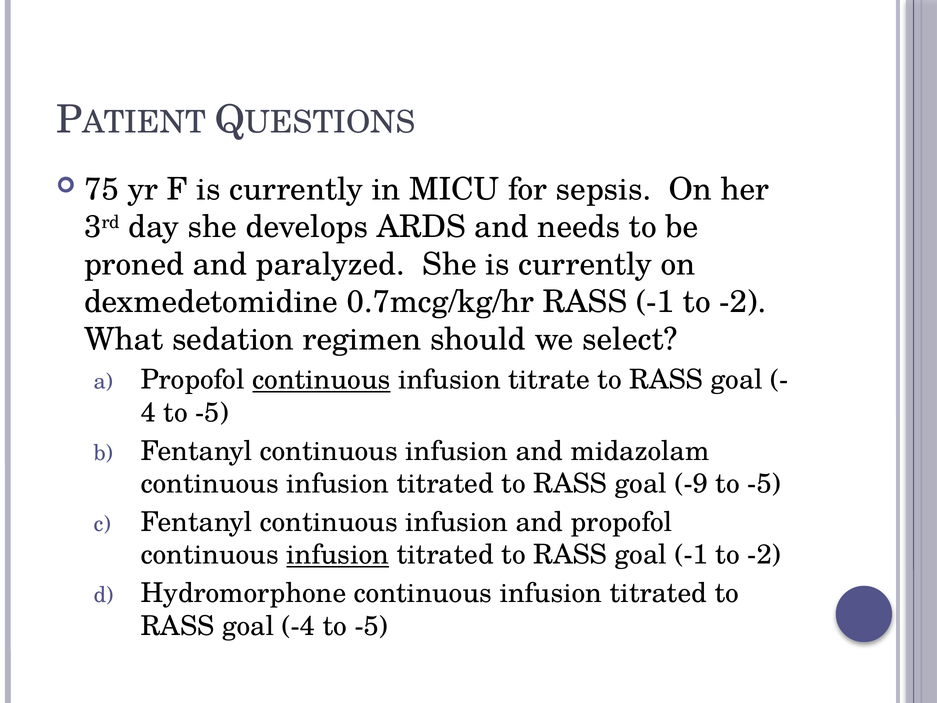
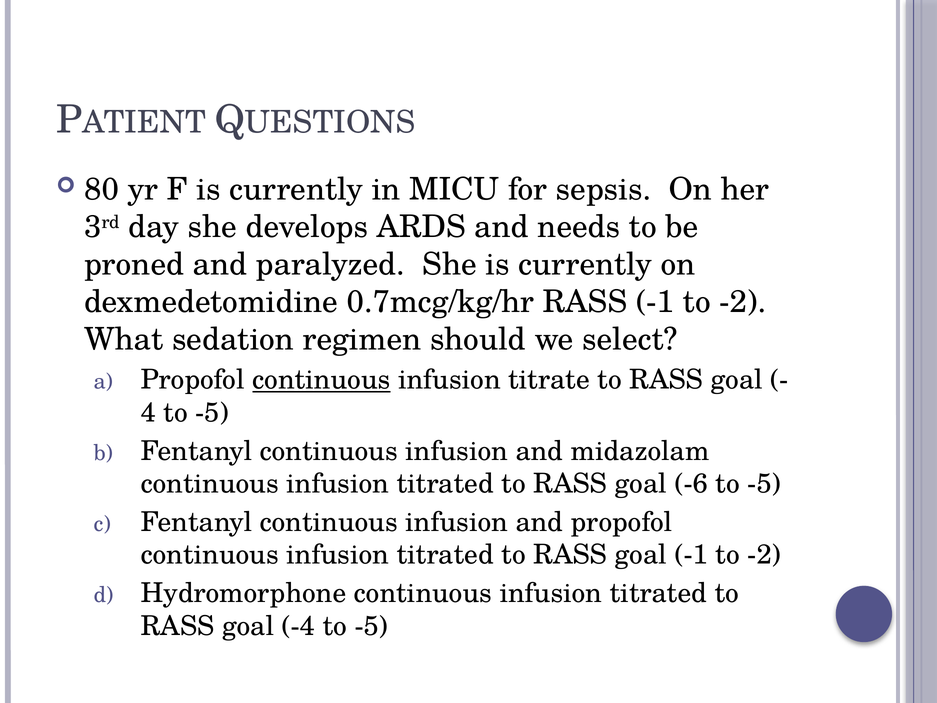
75: 75 -> 80 (102, 190)
-9: -9 -> -6 (691, 484)
infusion underline: present -> none (338, 555)
